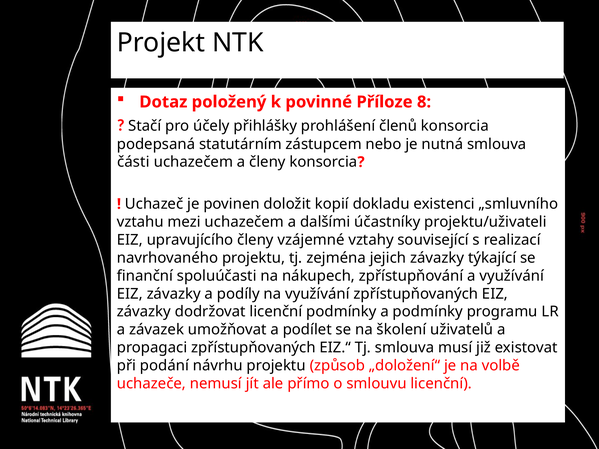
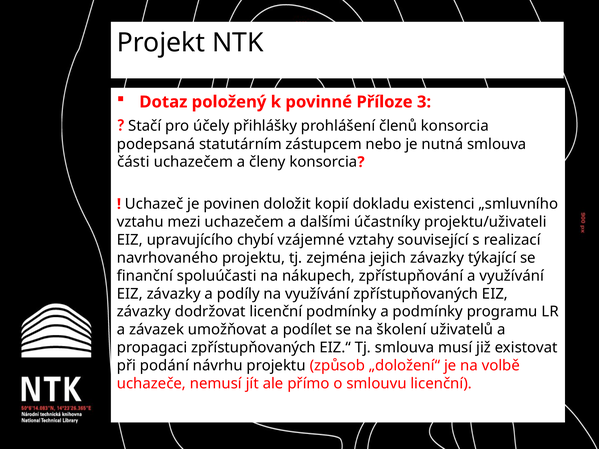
8: 8 -> 3 (424, 102)
upravujícího členy: členy -> chybí (255, 240)
